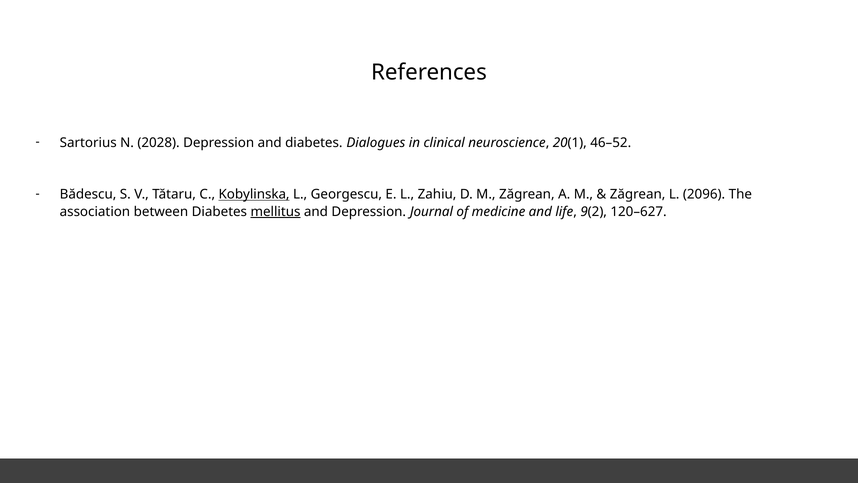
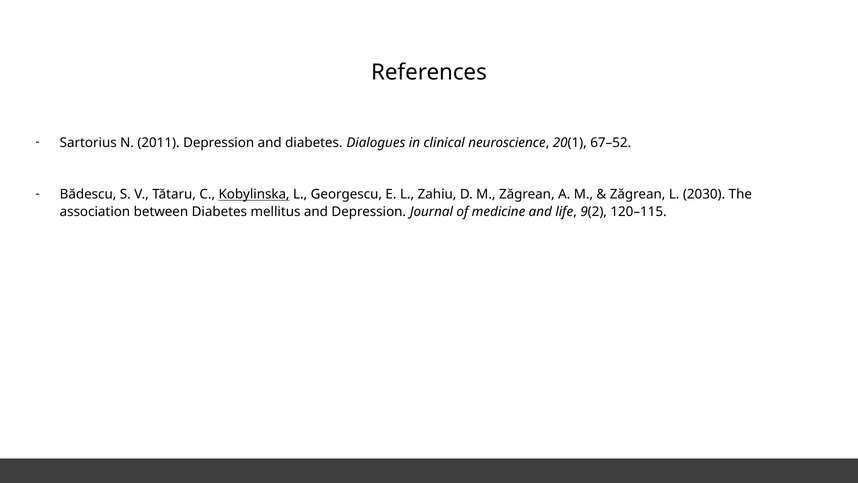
2028: 2028 -> 2011 (159, 143)
46–52: 46–52 -> 67–52 (611, 143)
2096: 2096 -> 2030 (704, 194)
mellitus underline: present -> none (275, 212)
120–627: 120–627 -> 120–115 (639, 212)
